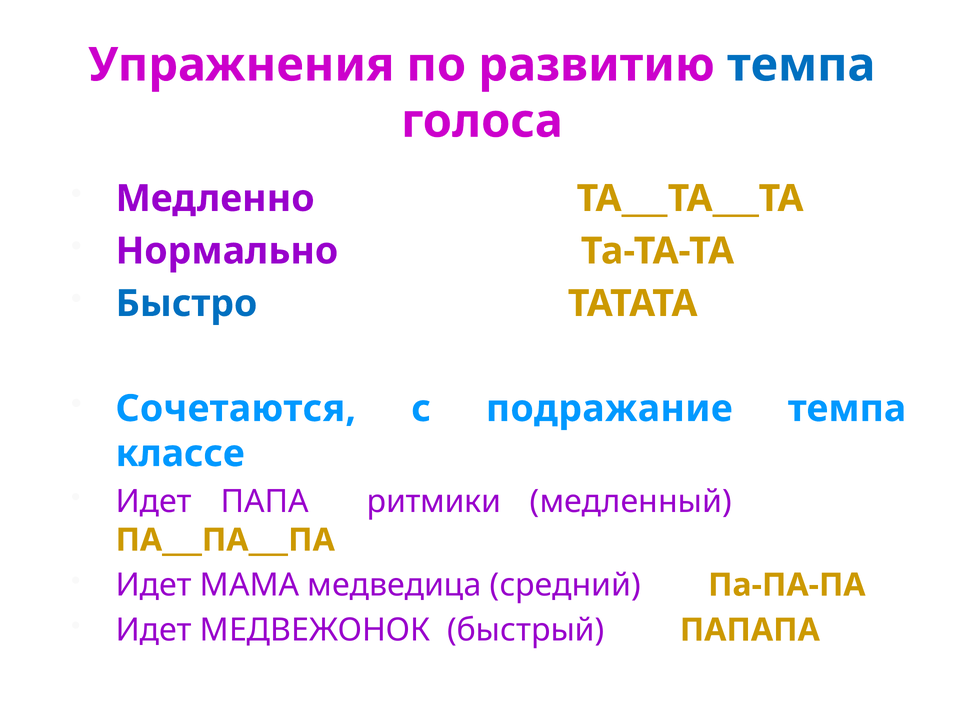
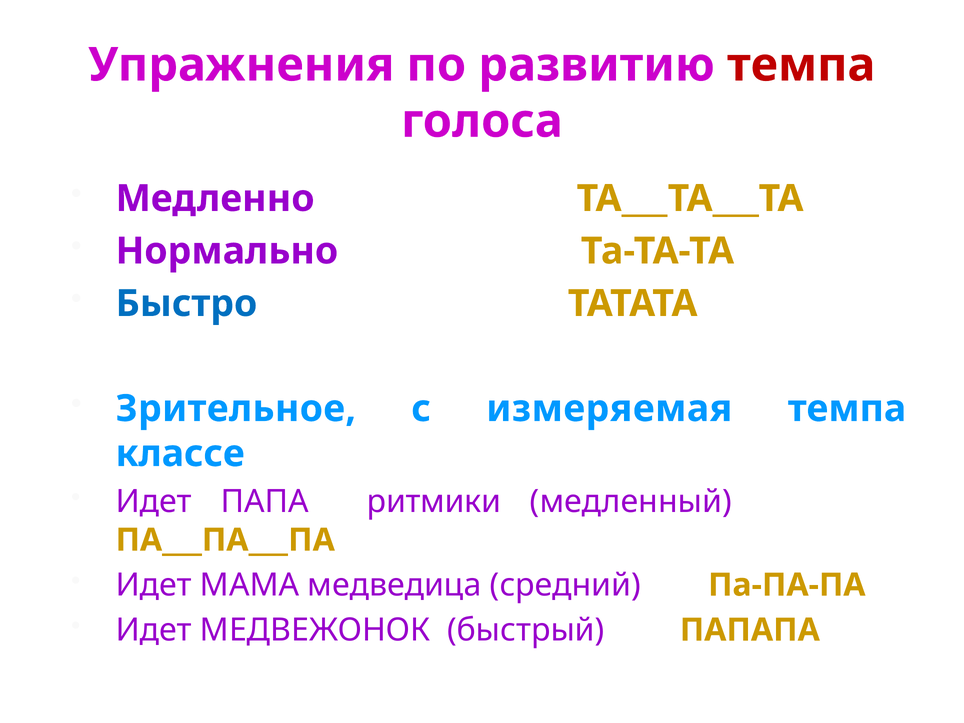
темпа colour: blue -> red (801, 65)
Сочетаются: Сочетаются -> Зрительное (236, 409)
подражание: подражание -> измеряемая (609, 409)
